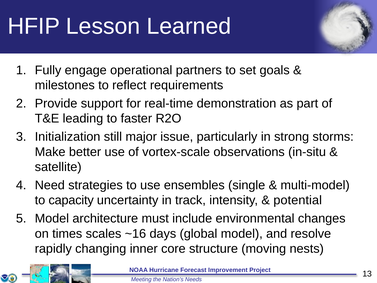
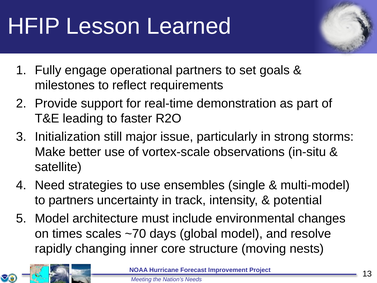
to capacity: capacity -> partners (71, 200)
~16: ~16 -> ~70 (135, 233)
